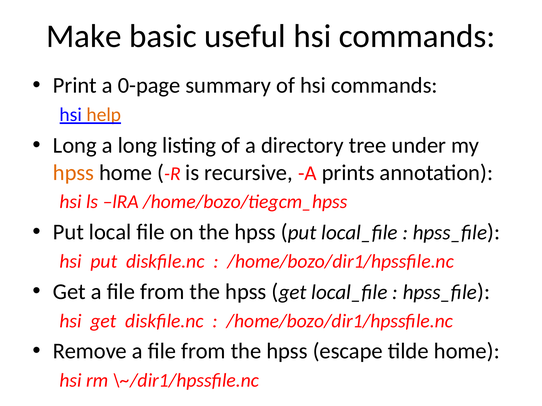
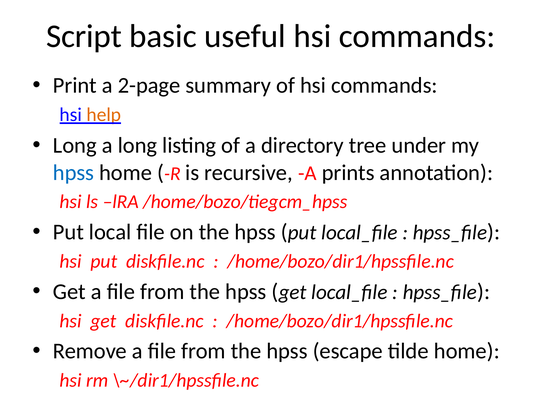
Make: Make -> Script (84, 36)
0-page: 0-page -> 2-page (149, 86)
hpss colour: orange -> blue (73, 173)
